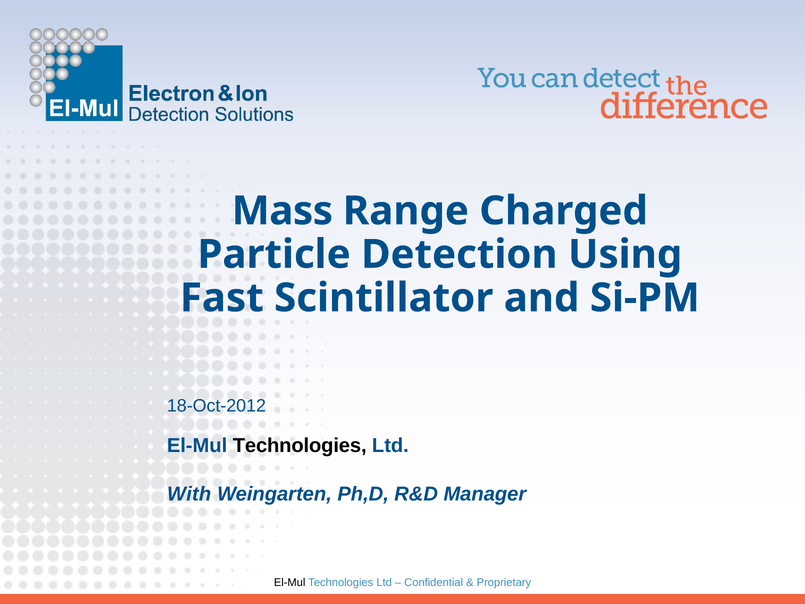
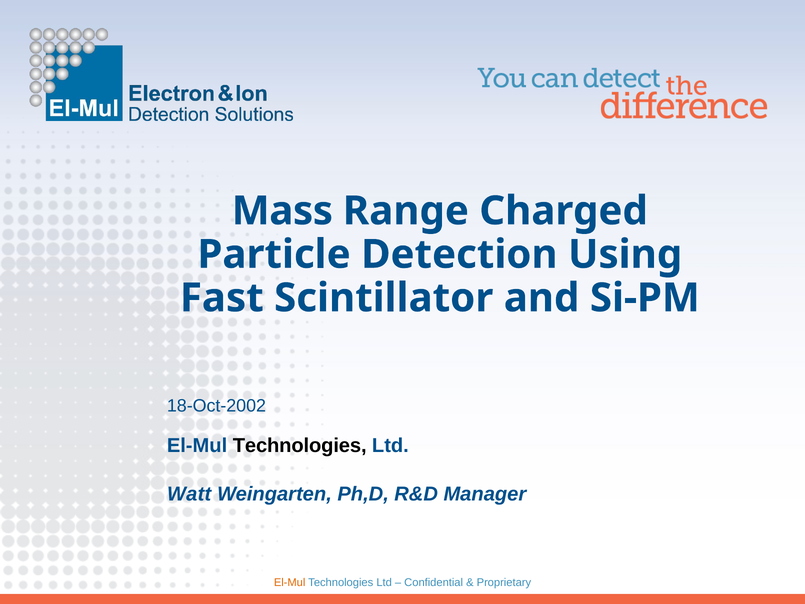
18-Oct-2012: 18-Oct-2012 -> 18-Oct-2002 (216, 406)
With: With -> Watt (189, 494)
El-Mul colour: black -> orange (290, 583)
